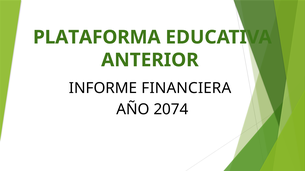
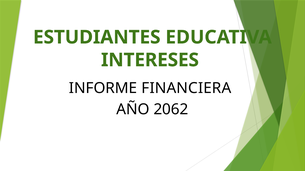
PLATAFORMA: PLATAFORMA -> ESTUDIANTES (97, 37)
ANTERIOR: ANTERIOR -> INTERESES (150, 60)
2074: 2074 -> 2062 (171, 110)
